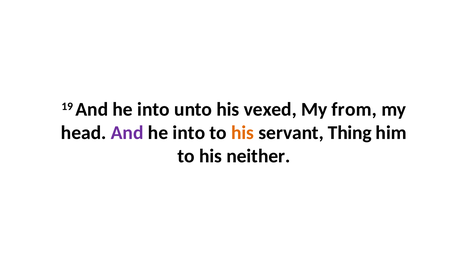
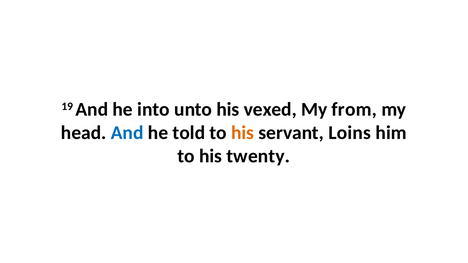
And colour: purple -> blue (127, 133)
into: into -> told (189, 133)
Thing: Thing -> Loins (350, 133)
neither: neither -> twenty (258, 156)
